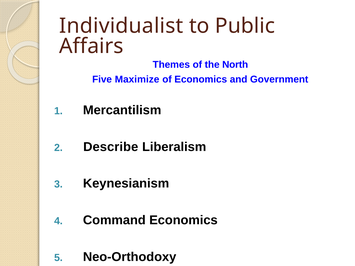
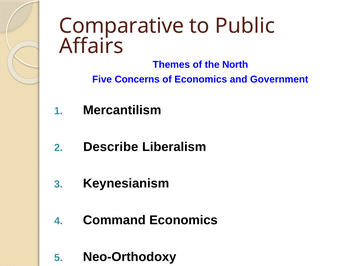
Individualist: Individualist -> Comparative (122, 26)
Maximize: Maximize -> Concerns (137, 79)
